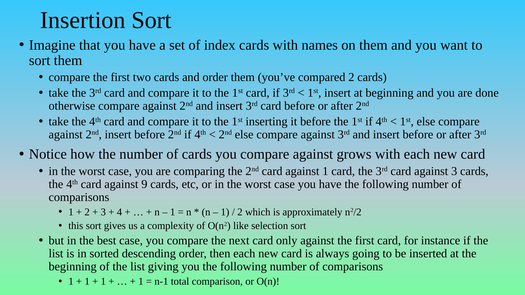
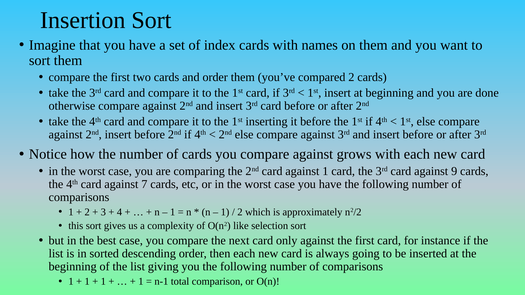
against 3: 3 -> 9 (454, 171)
9: 9 -> 7 (144, 184)
